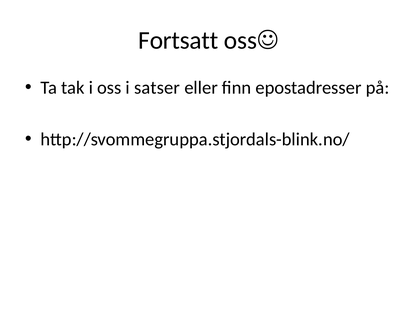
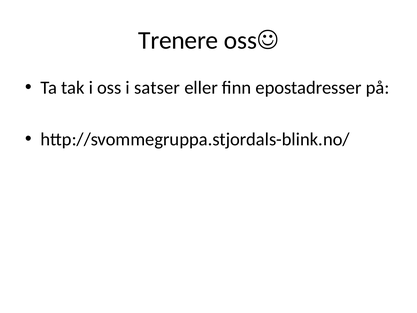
Fortsatt: Fortsatt -> Trenere (178, 40)
